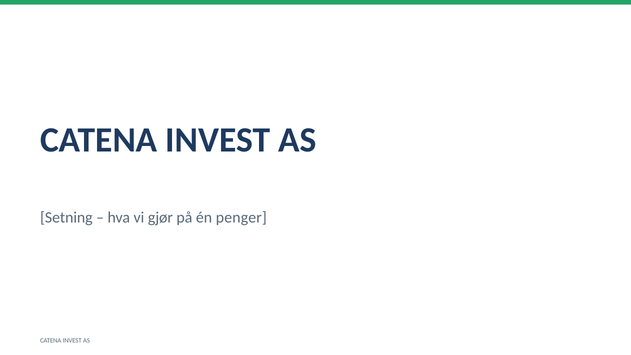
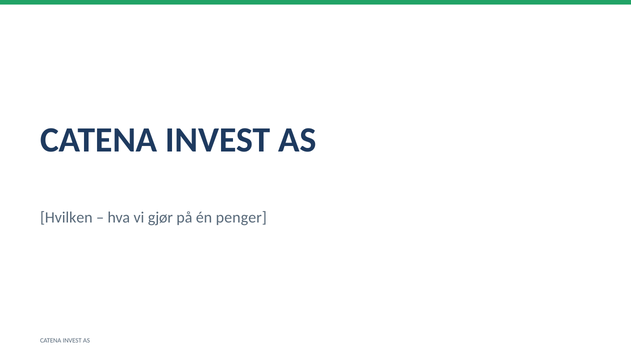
Setning: Setning -> Hvilken (66, 217)
